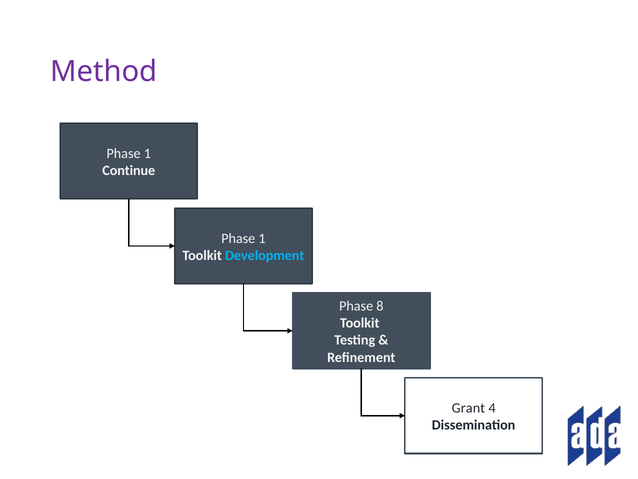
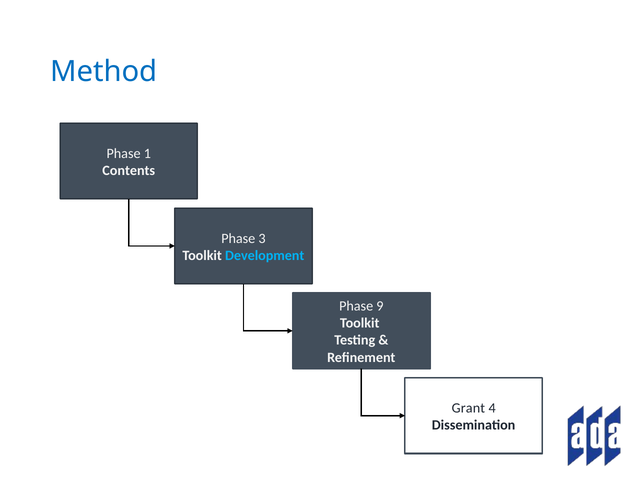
Method colour: purple -> blue (104, 72)
Continue: Continue -> Contents (129, 170)
1: 1 -> 3 (262, 238)
8: 8 -> 9 (380, 306)
